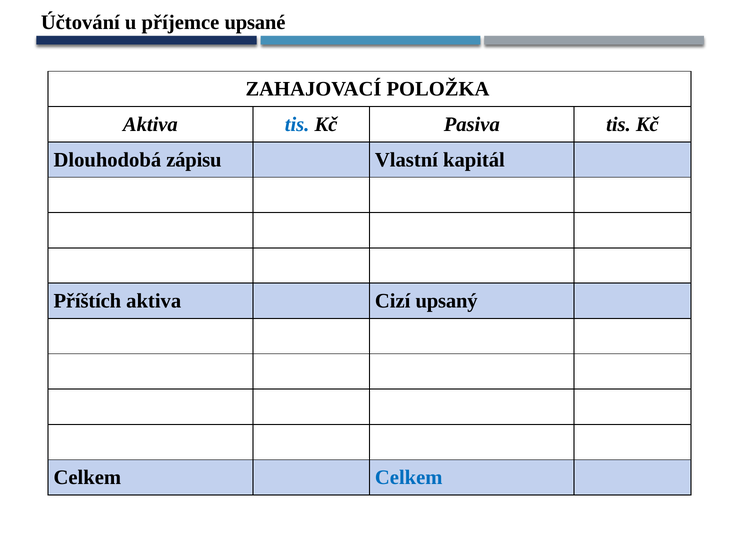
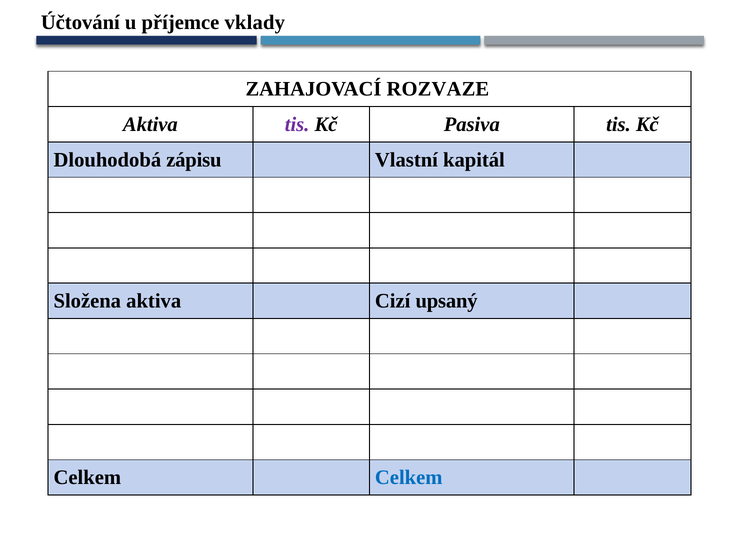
upsané: upsané -> vklady (255, 22)
POLOŽKA: POLOŽKA -> ROZVAZE (438, 89)
tis colour: blue -> purple (297, 124)
Příštích: Příštích -> Složena (87, 301)
